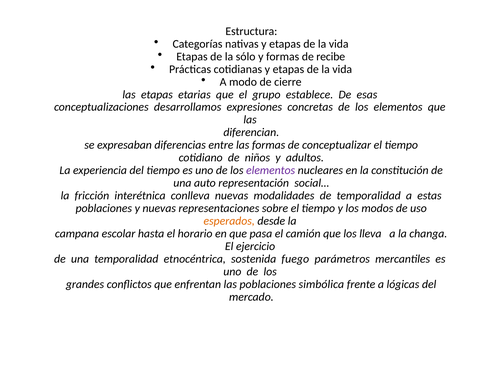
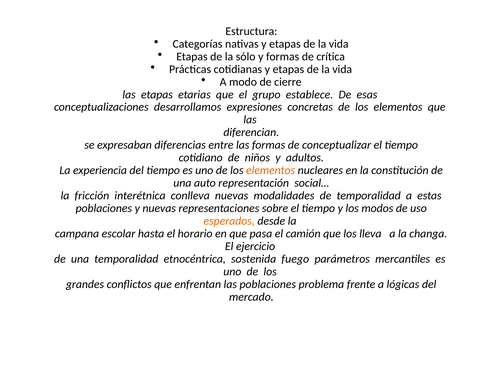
recibe: recibe -> crítica (331, 56)
elementos colour: purple -> orange (271, 170)
simbólica: simbólica -> problema (321, 284)
